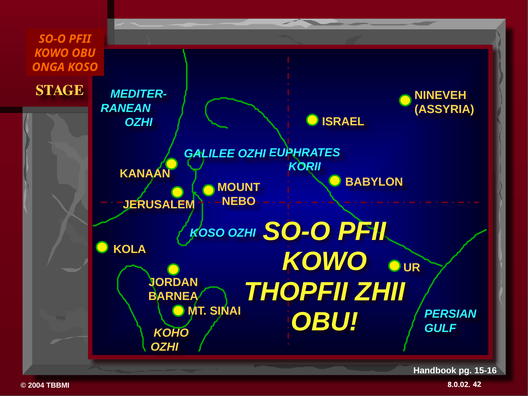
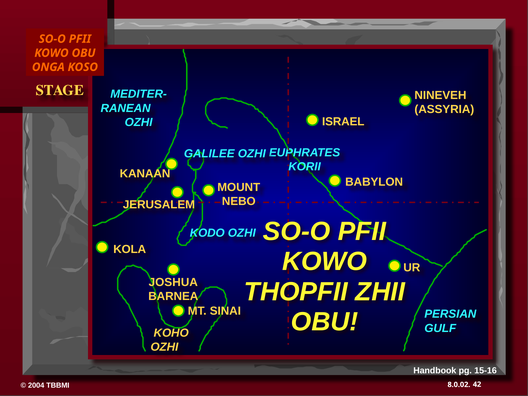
KOSO: KOSO -> KODO (207, 233)
JORDAN: JORDAN -> JOSHUA (173, 282)
